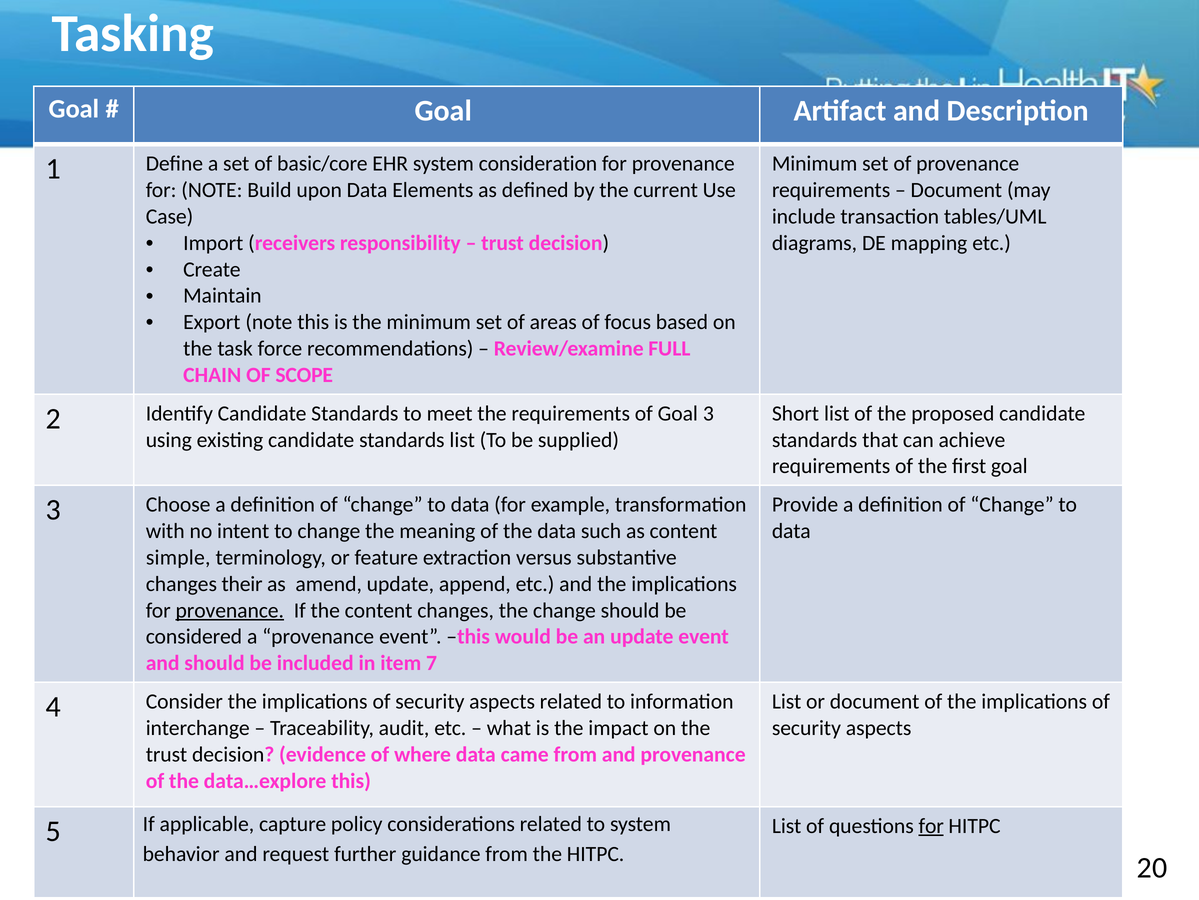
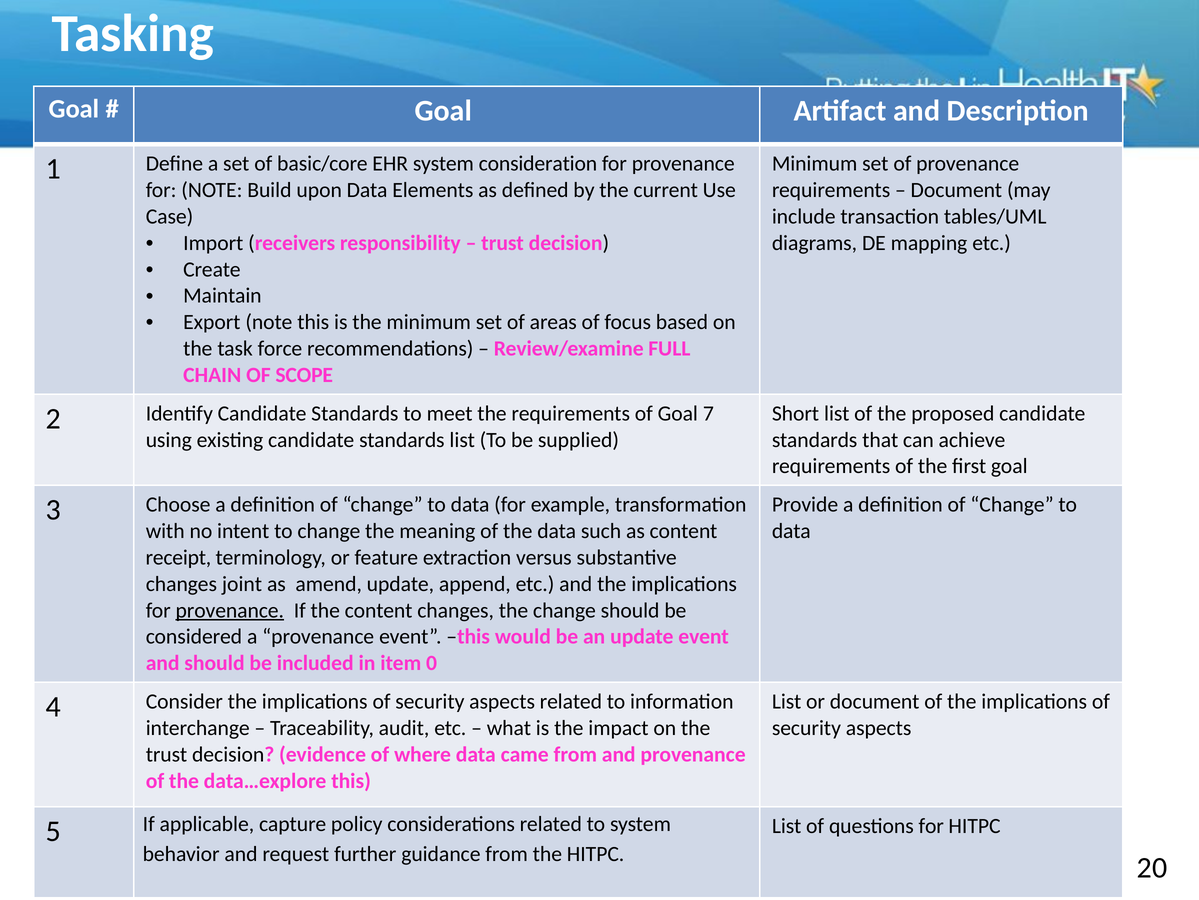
of Goal 3: 3 -> 7 (708, 413)
simple: simple -> receipt (178, 557)
their: their -> joint (242, 584)
7: 7 -> 0 (432, 663)
for underline: present -> none (931, 825)
